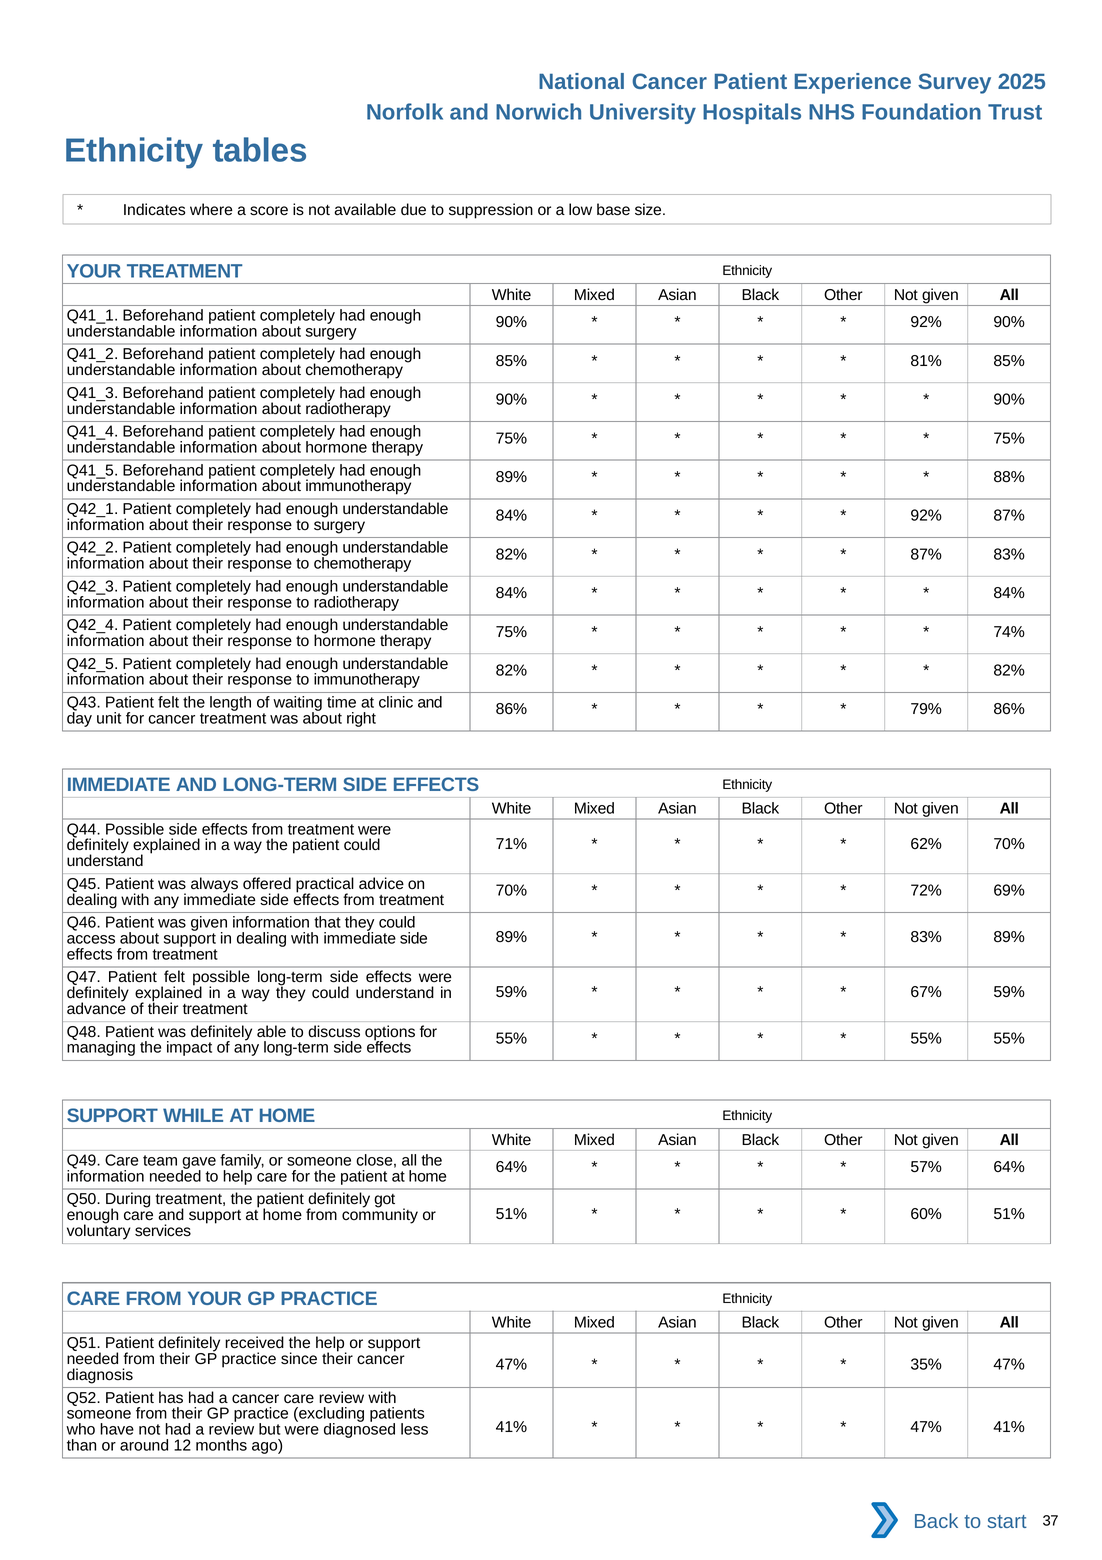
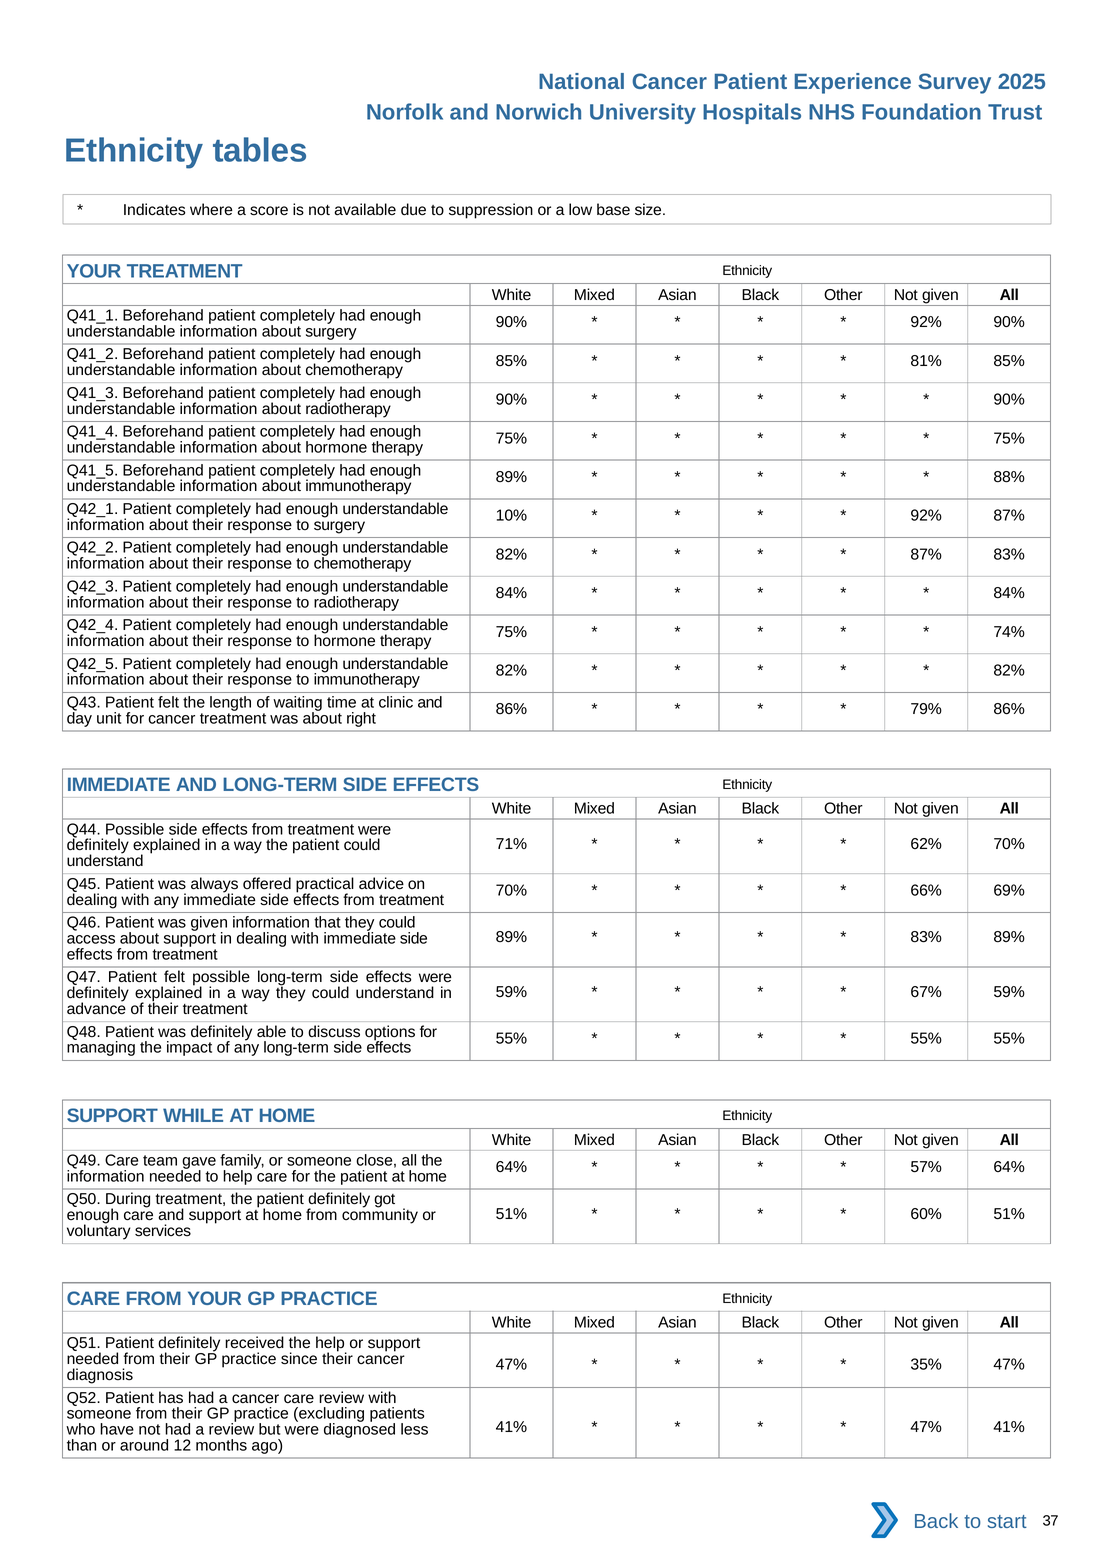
84%: 84% -> 10% (511, 516)
72%: 72% -> 66% (926, 890)
